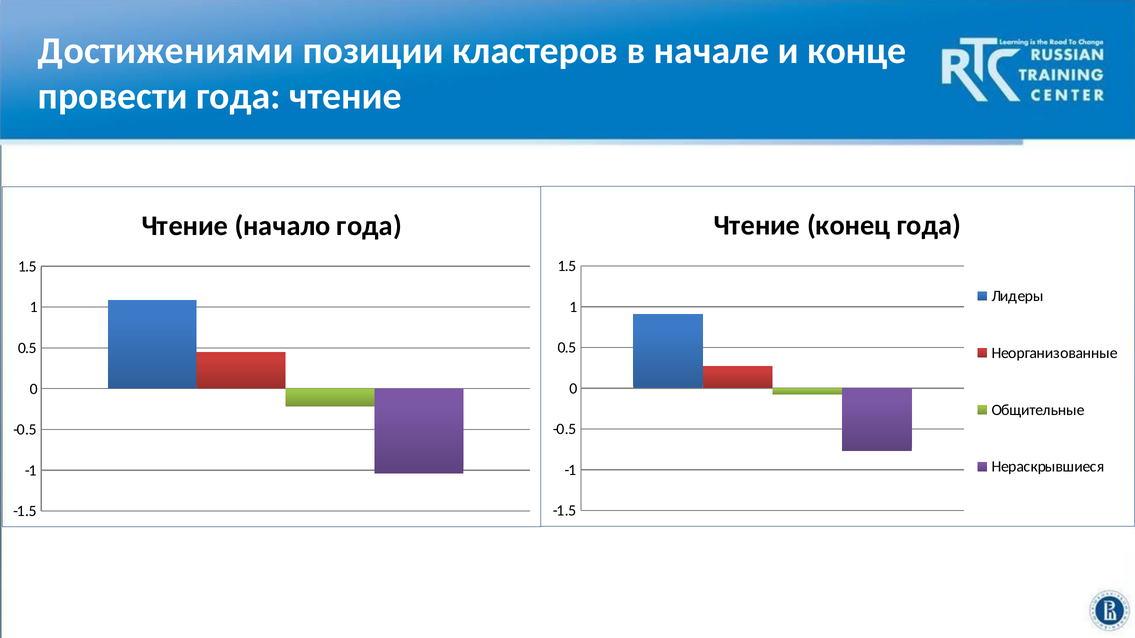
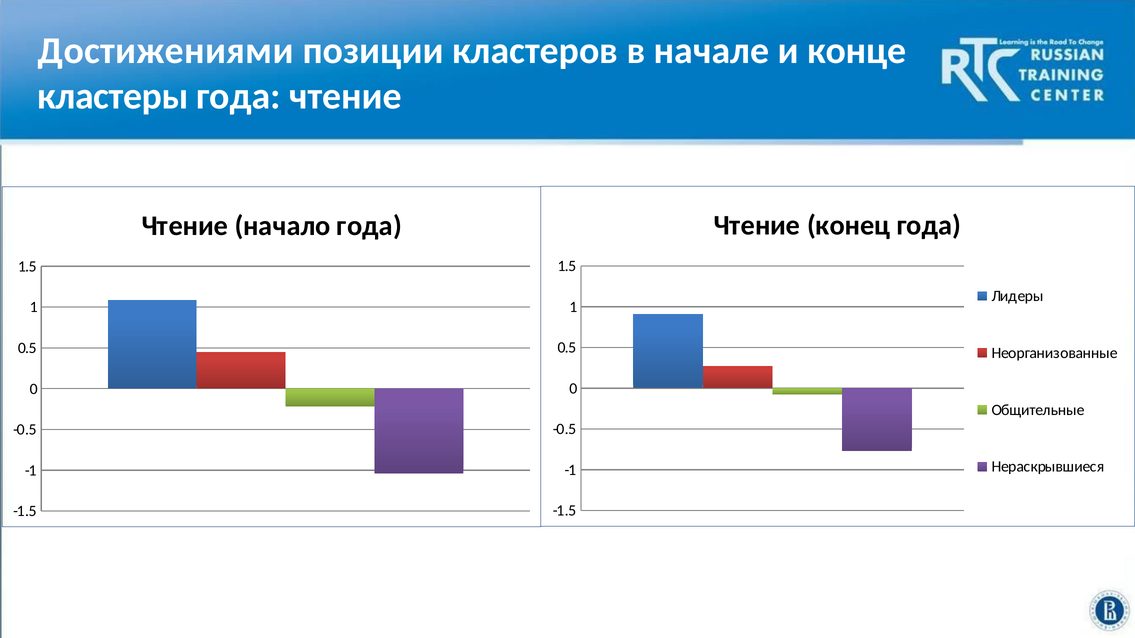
провести: провести -> кластеры (113, 96)
